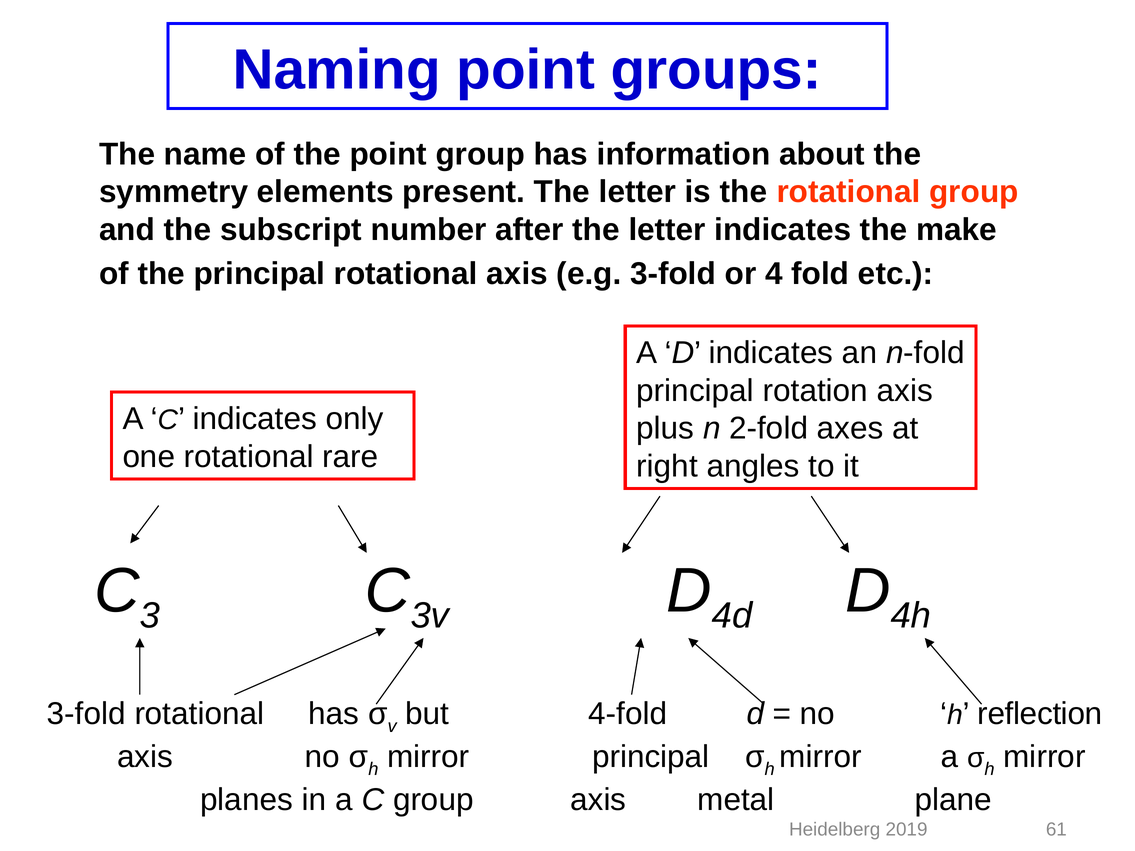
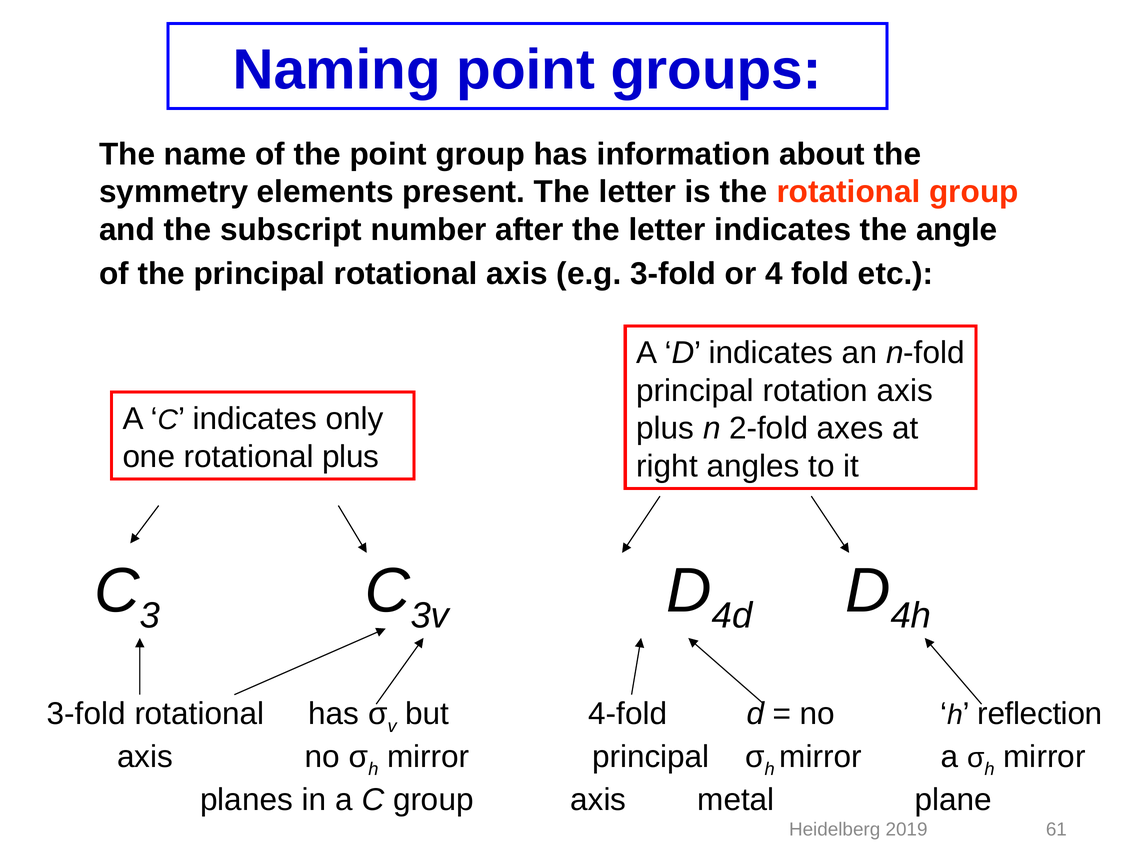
make: make -> angle (957, 230)
rotational rare: rare -> plus (351, 457)
